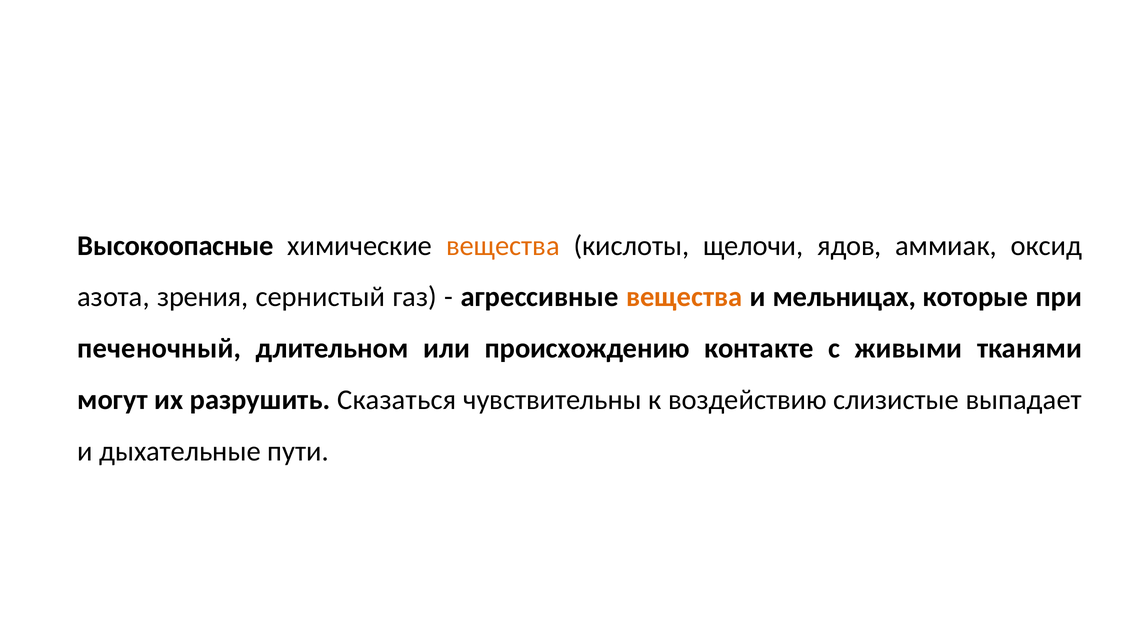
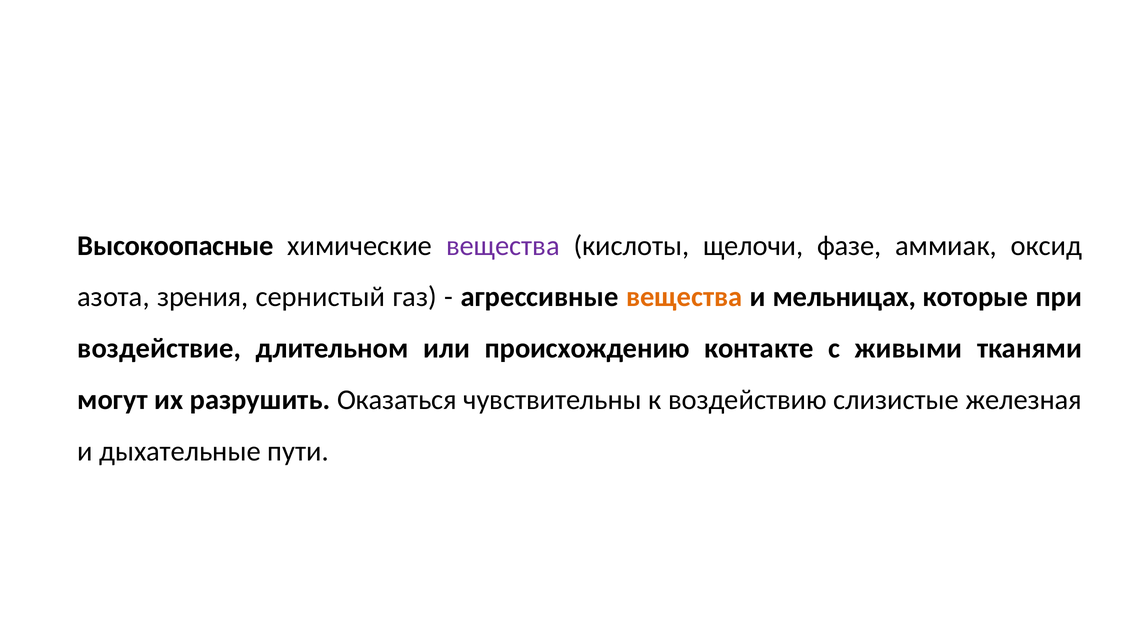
вещества colour: orange -> purple (503, 246)
ядов: ядов -> фазе (849, 246)
печеночный: печеночный -> воздействие (159, 348)
Сказаться: Сказаться -> Оказаться (397, 400)
выпадает: выпадает -> железная (1024, 400)
